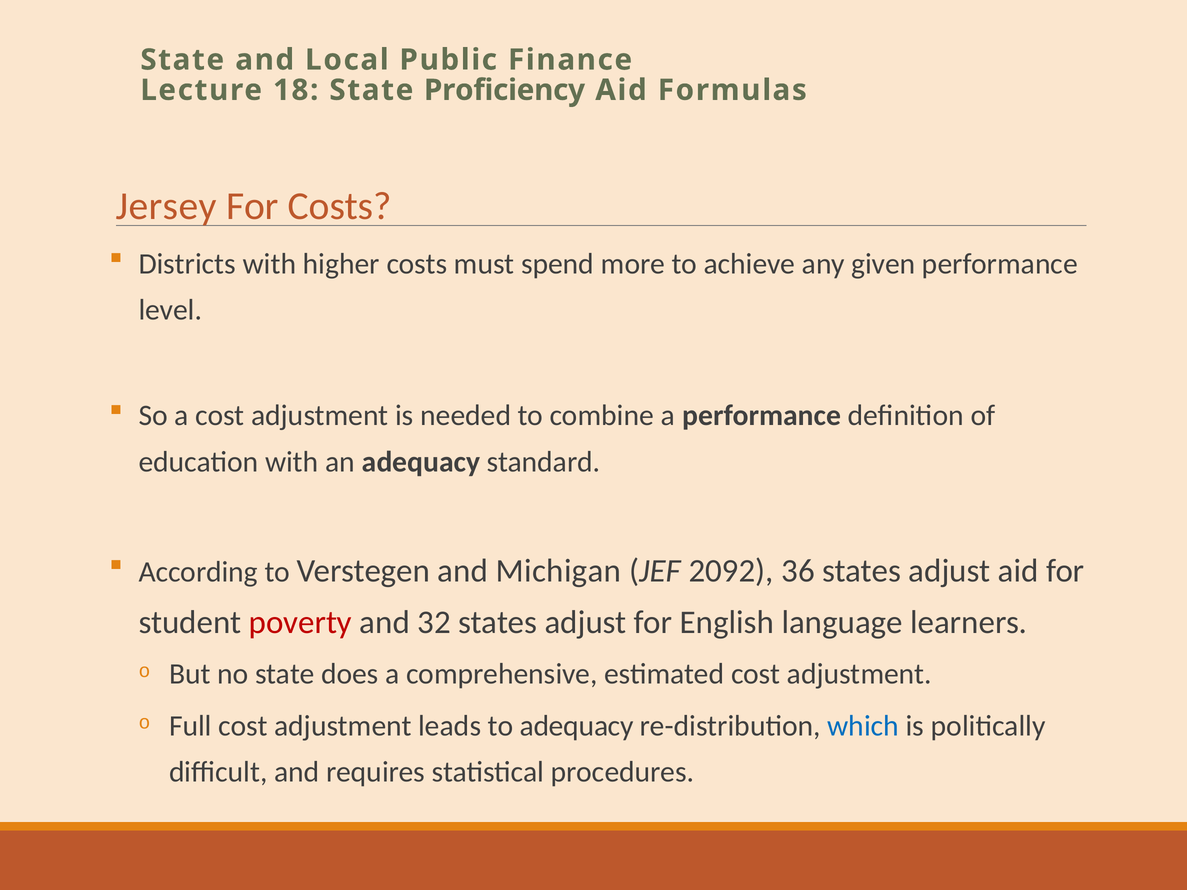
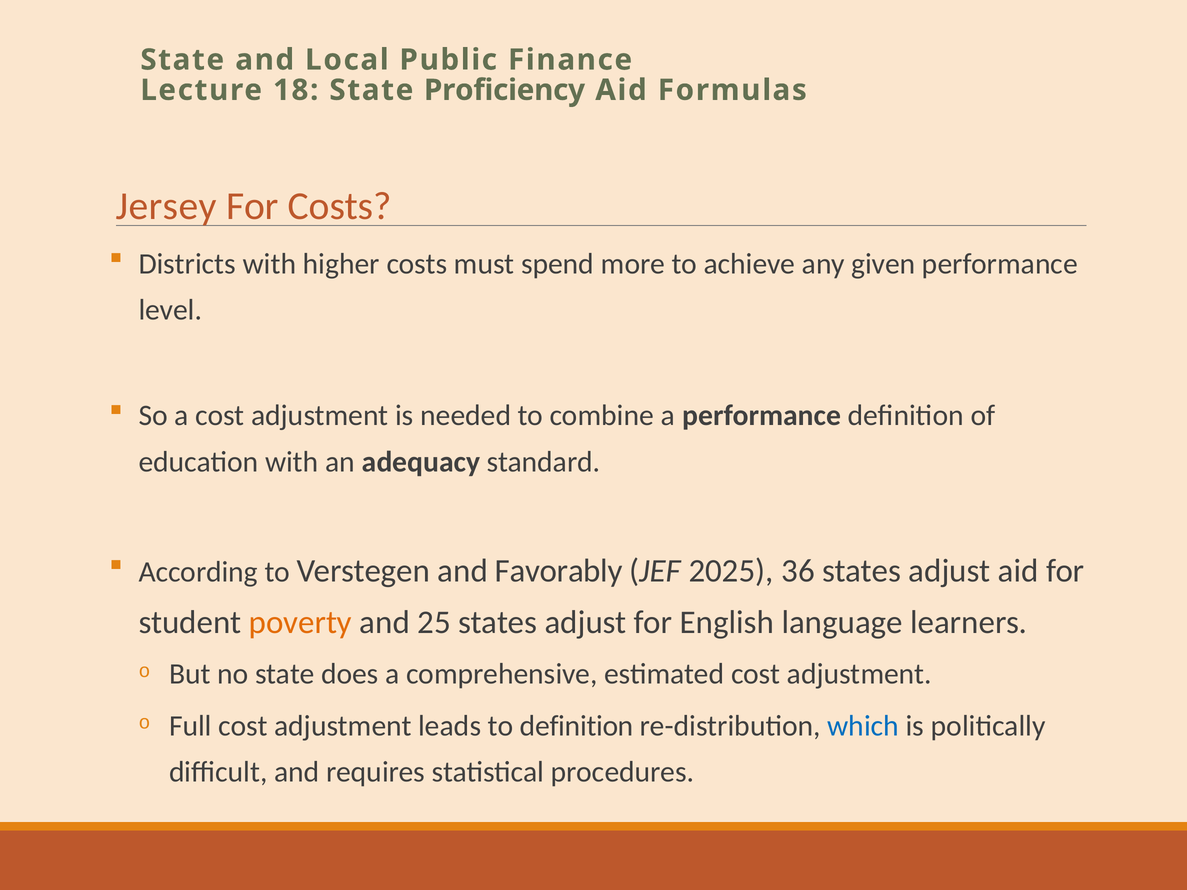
Michigan: Michigan -> Favorably (559, 571)
2092: 2092 -> 2025 (731, 571)
poverty colour: red -> orange (300, 622)
32: 32 -> 25 (434, 622)
to adequacy: adequacy -> definition (577, 726)
